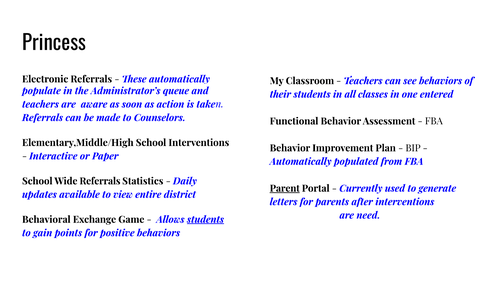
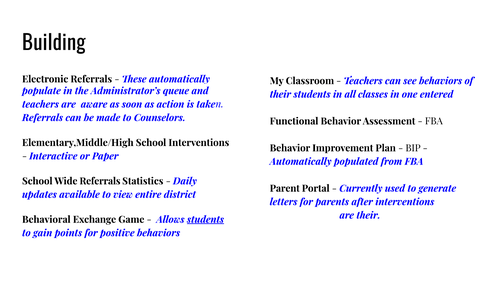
Princess: Princess -> Building (54, 43)
Parent underline: present -> none (285, 188)
are need: need -> their (368, 215)
